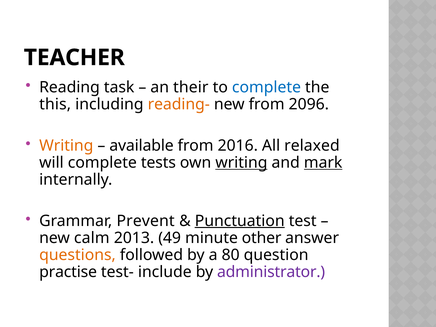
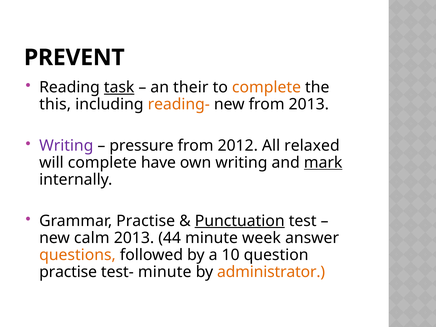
TEACHER: TEACHER -> PREVENT (74, 58)
task underline: none -> present (119, 87)
complete colour: blue -> orange (266, 87)
from 2096: 2096 -> 2013 (309, 104)
Writing colour: orange -> purple (66, 146)
available: available -> pressure (142, 146)
2016: 2016 -> 2012 (238, 146)
tests: tests -> have (158, 163)
writing underline: present -> none (241, 163)
Grammar Prevent: Prevent -> Practise (146, 221)
49: 49 -> 44 (170, 238)
other: other -> week (261, 238)
80: 80 -> 10 (231, 255)
test- include: include -> minute (165, 272)
administrator colour: purple -> orange (271, 272)
